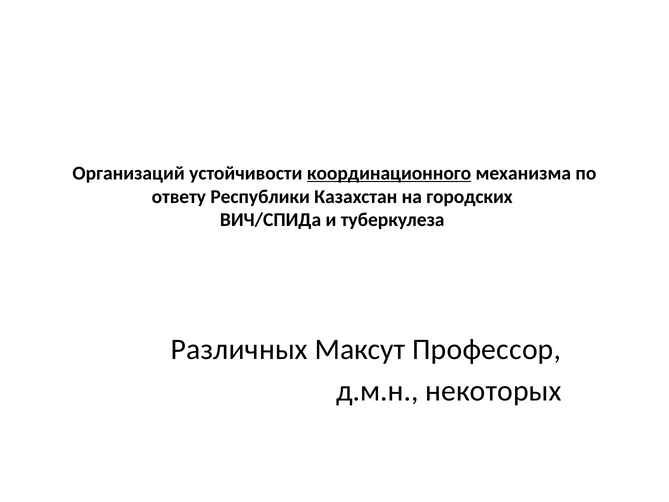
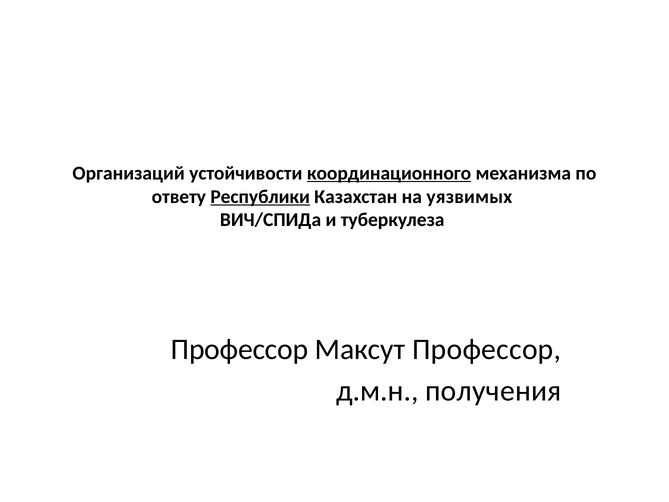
Республики underline: none -> present (260, 196)
городских: городских -> уязвимых (469, 196)
Различных: Различных -> Профессор (240, 349)
некоторых: некоторых -> получения (493, 391)
